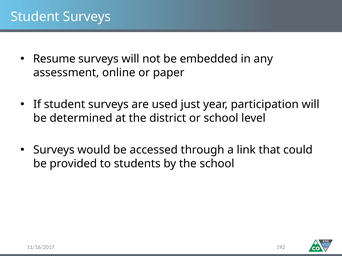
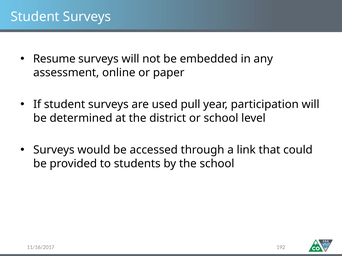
just: just -> pull (191, 105)
